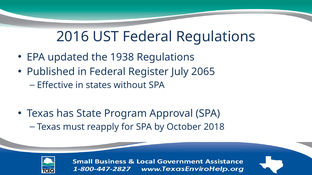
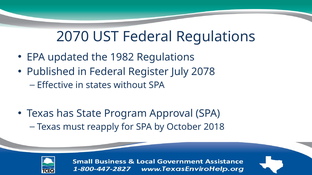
2016: 2016 -> 2070 (73, 37)
1938: 1938 -> 1982 (122, 57)
2065: 2065 -> 2078 (203, 72)
